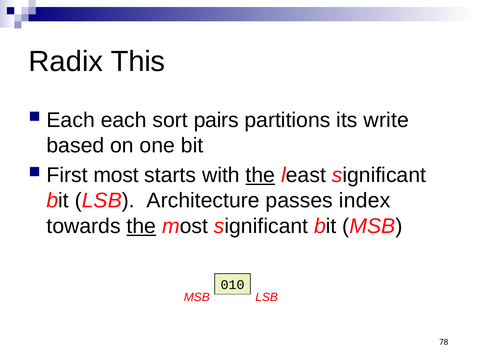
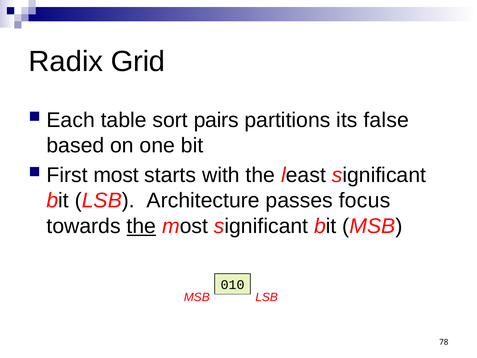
This: This -> Grid (138, 62)
Each each: each -> table (124, 120)
write: write -> false (386, 120)
the underline: present -> none (260, 175)
index: index -> focus (365, 201)
